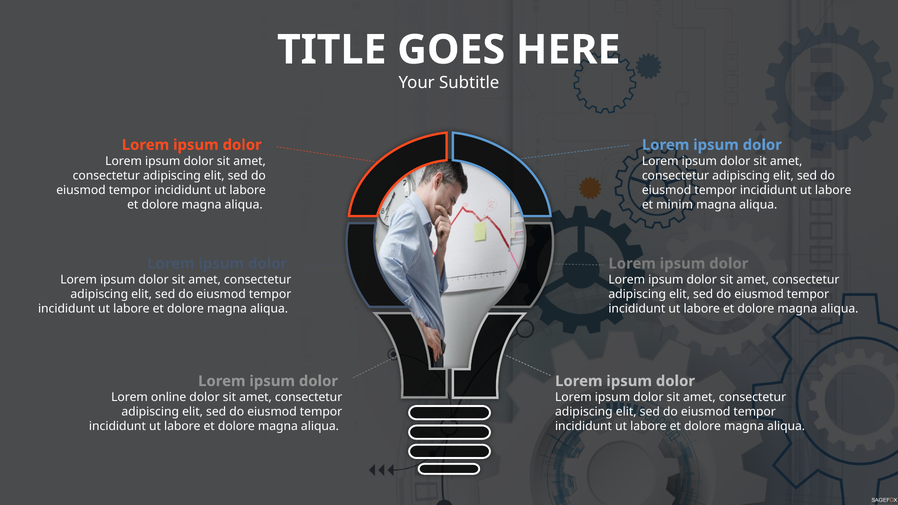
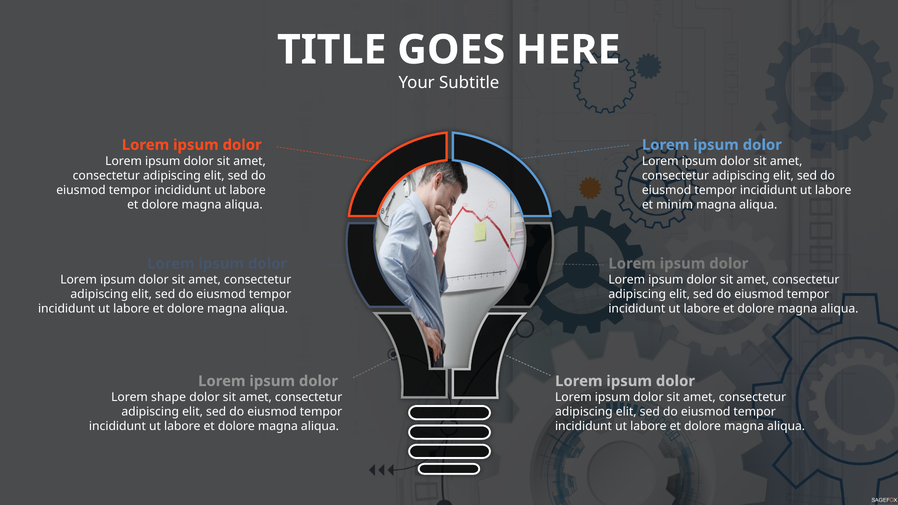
online: online -> shape (169, 397)
